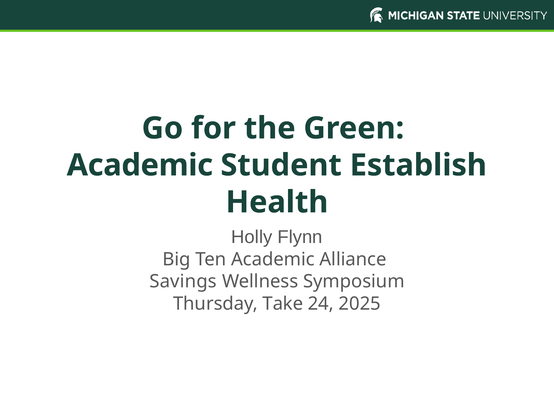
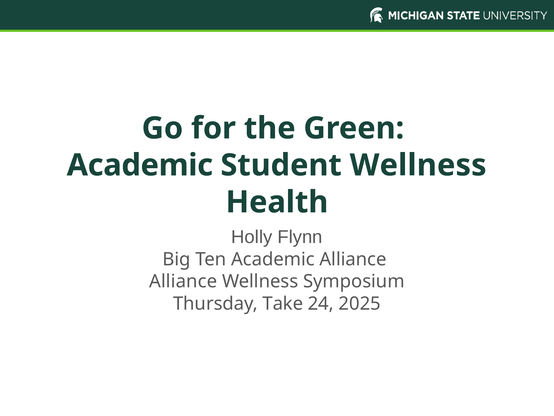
Student Establish: Establish -> Wellness (418, 165)
Savings: Savings -> Alliance (183, 281)
